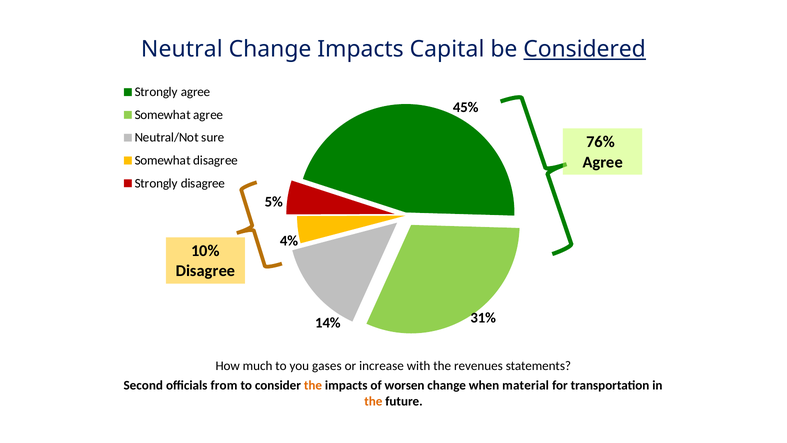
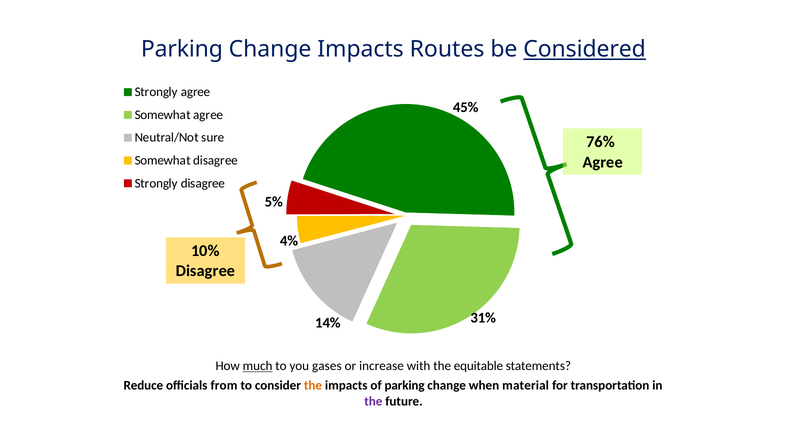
Neutral: Neutral -> Parking (182, 49)
Capital: Capital -> Routes (447, 49)
much underline: none -> present (258, 366)
revenues: revenues -> equitable (478, 366)
Second: Second -> Reduce (143, 385)
of worsen: worsen -> parking (405, 385)
the colour: orange -> purple (373, 401)
